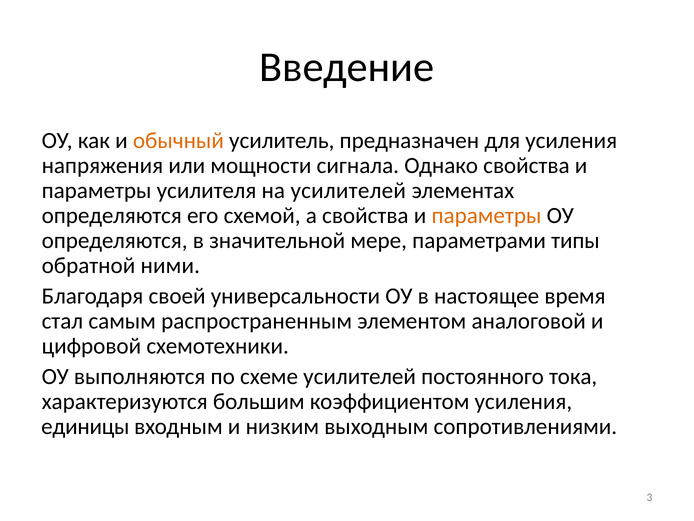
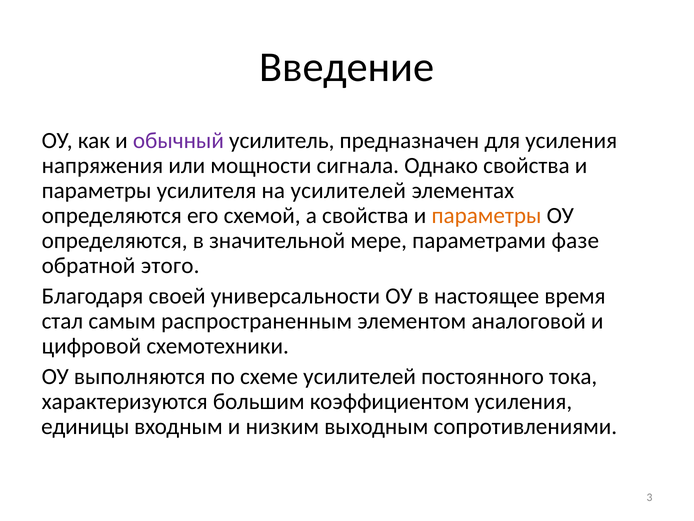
обычный colour: orange -> purple (178, 140)
типы: типы -> фазе (575, 240)
ними: ними -> этого (170, 265)
